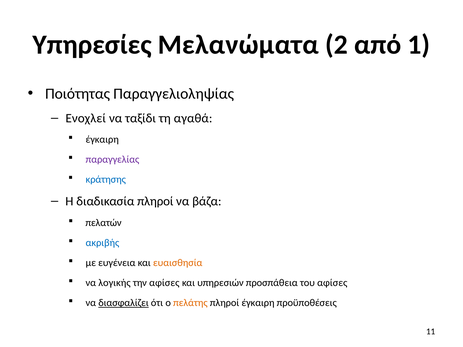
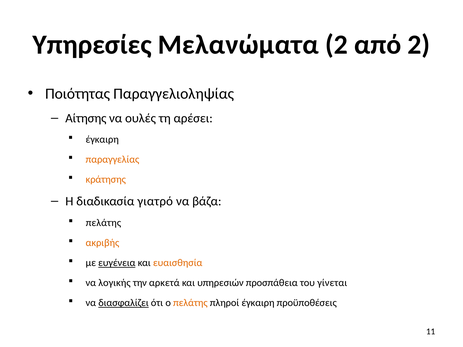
από 1: 1 -> 2 (419, 45)
Ενοχλεί: Ενοχλεί -> Αίτησης (86, 118)
ταξίδι: ταξίδι -> ουλές (140, 118)
αγαθά: αγαθά -> αρέσει (193, 118)
παραγγελίας colour: purple -> orange (112, 160)
κράτησης colour: blue -> orange (106, 180)
διαδικασία πληροί: πληροί -> γιατρό (155, 201)
πελατών: πελατών -> πελάτης (103, 223)
ακριβής colour: blue -> orange (102, 243)
ευγένεια underline: none -> present (117, 263)
την αφίσες: αφίσες -> αρκετά (164, 283)
του αφίσες: αφίσες -> γίνεται (332, 283)
